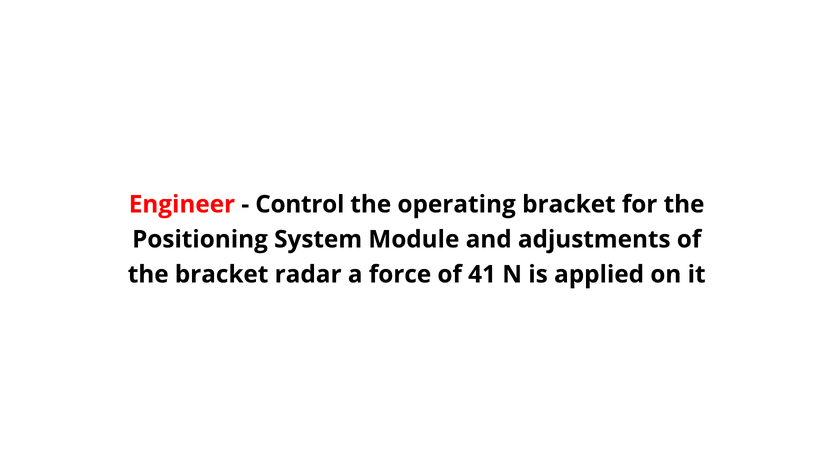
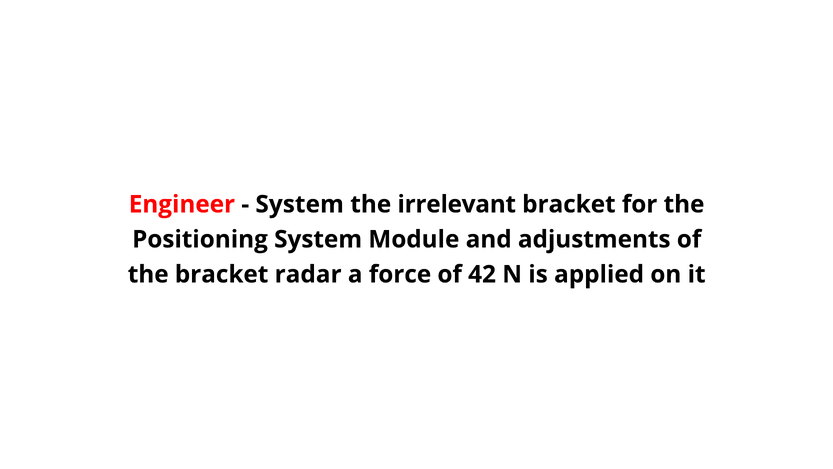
Control: Control -> System (300, 204)
operating: operating -> irrelevant (457, 204)
41: 41 -> 42 (482, 274)
